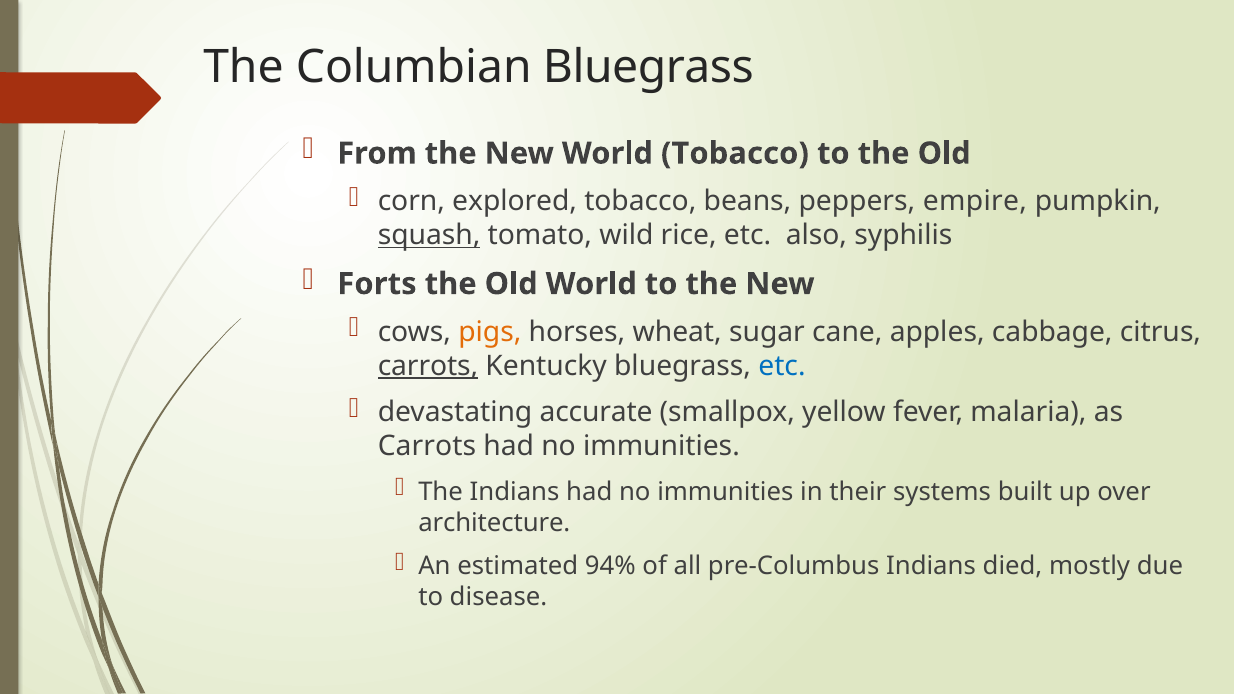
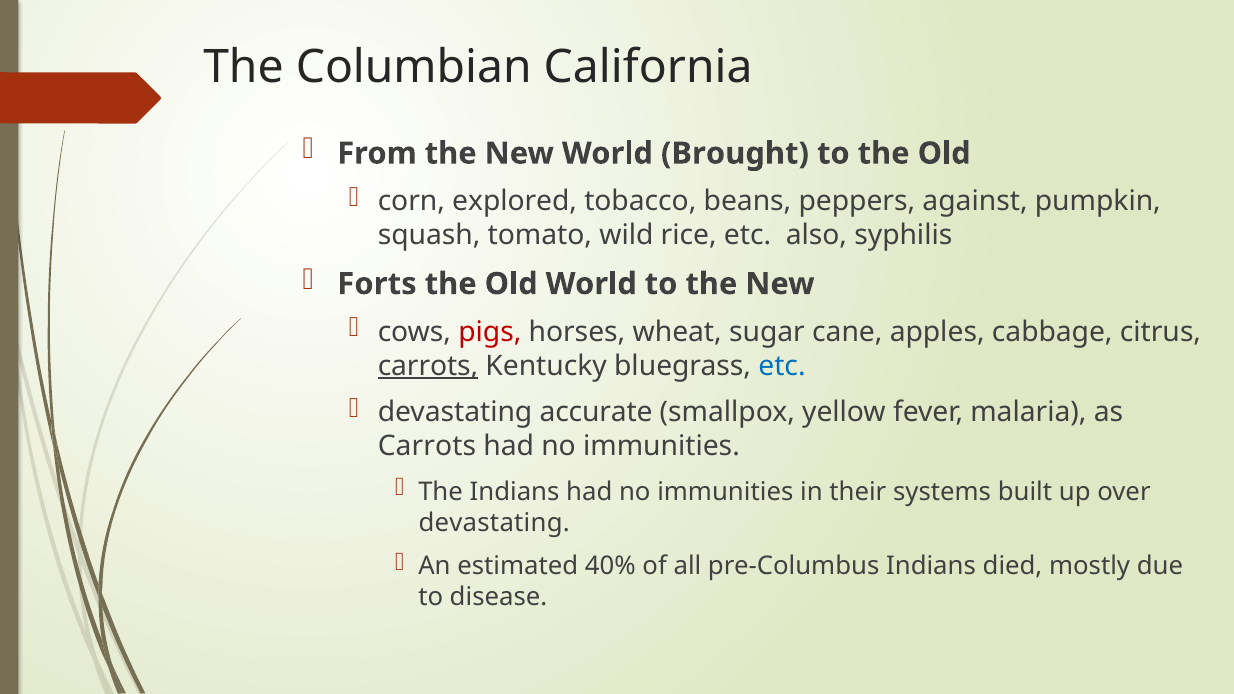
Columbian Bluegrass: Bluegrass -> California (648, 67)
World Tobacco: Tobacco -> Brought (735, 153)
empire: empire -> against (975, 202)
squash underline: present -> none (429, 235)
pigs colour: orange -> red (490, 332)
architecture: architecture -> devastating (494, 523)
94%: 94% -> 40% (610, 566)
